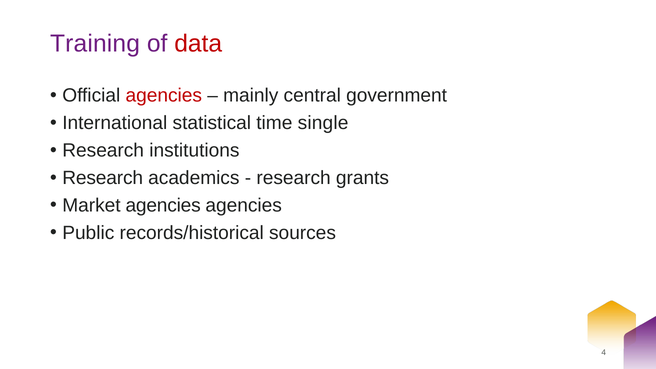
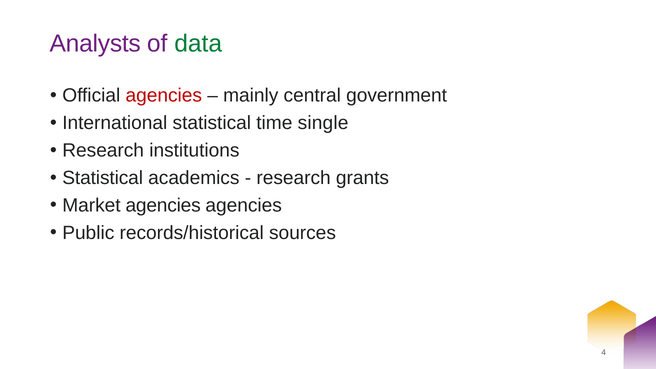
Training: Training -> Analysts (95, 44)
data colour: red -> green (198, 44)
Research: Research -> Statistical (103, 178)
